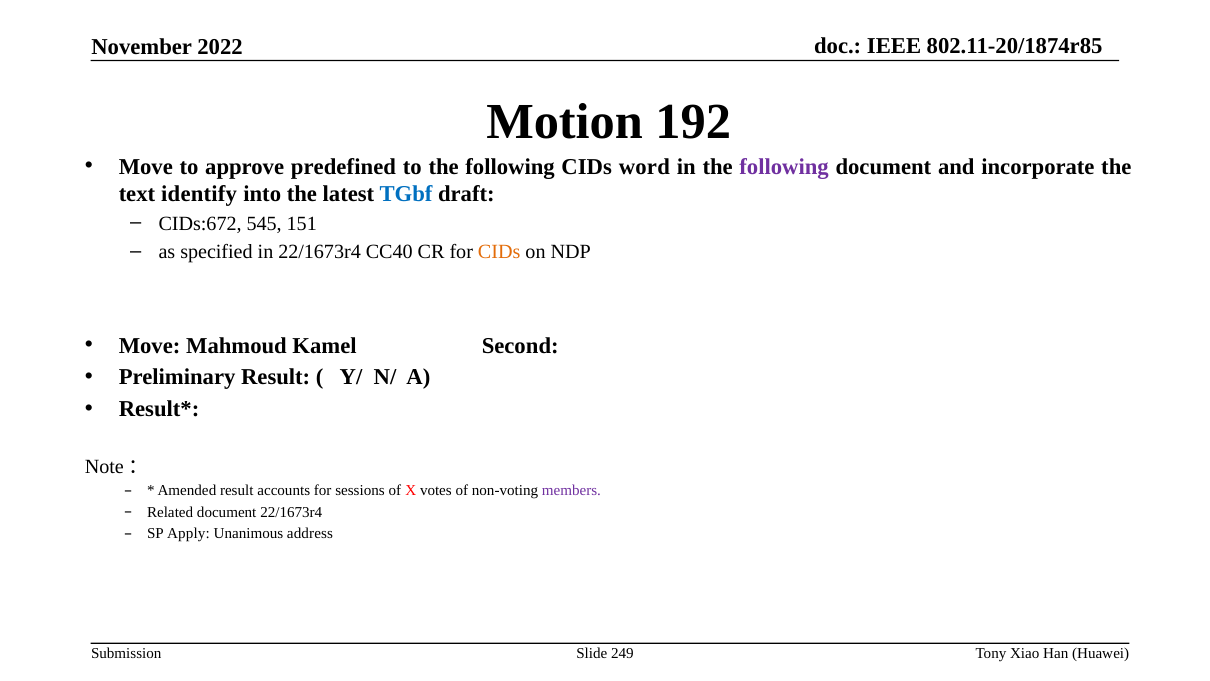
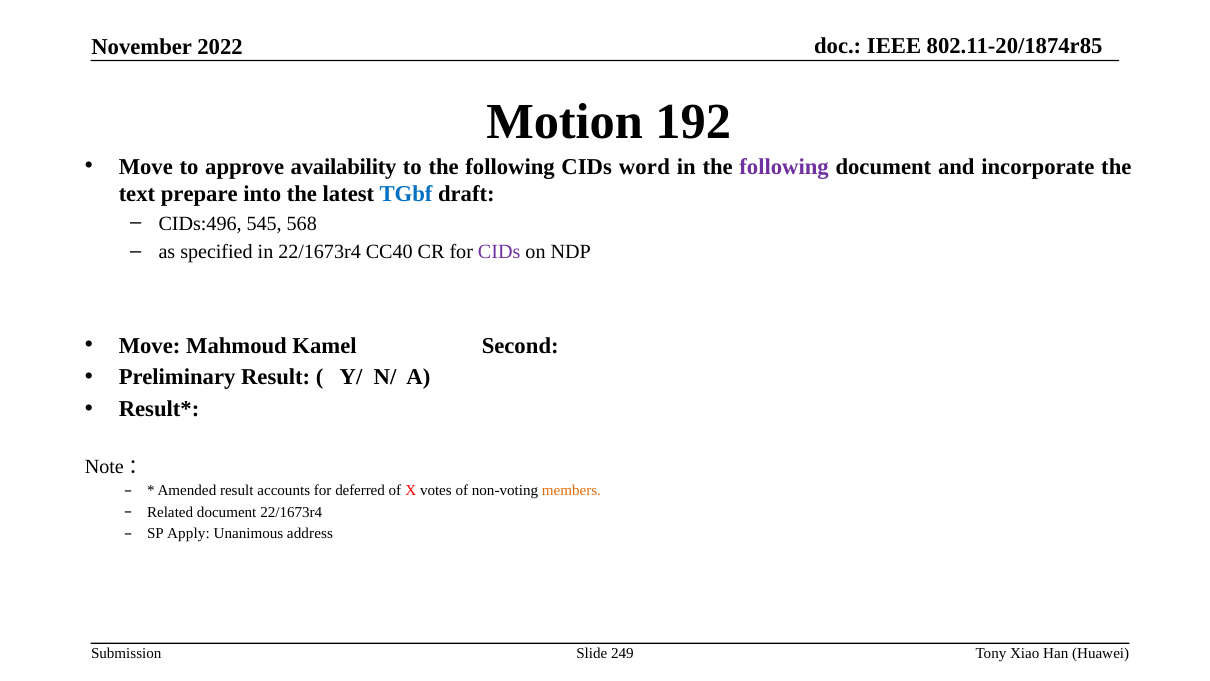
predefined: predefined -> availability (344, 167)
identify: identify -> prepare (199, 194)
CIDs:672: CIDs:672 -> CIDs:496 (200, 223)
151: 151 -> 568 (302, 223)
CIDs colour: orange -> purple (499, 252)
sessions: sessions -> deferred (360, 491)
members colour: purple -> orange (571, 491)
